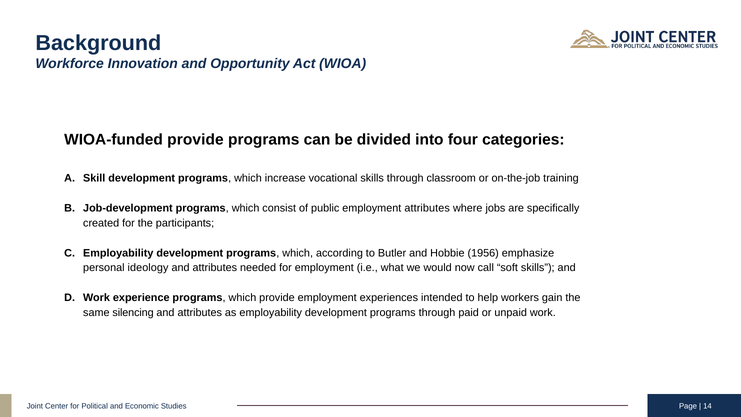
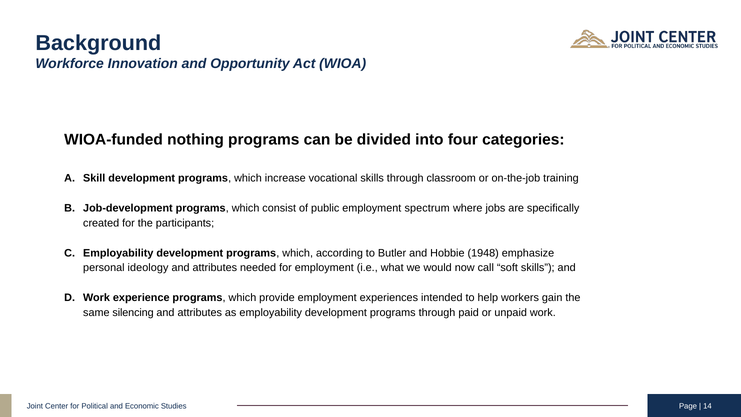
WIOA-funded provide: provide -> nothing (196, 140)
employment attributes: attributes -> spectrum (427, 208)
1956: 1956 -> 1948 (483, 253)
